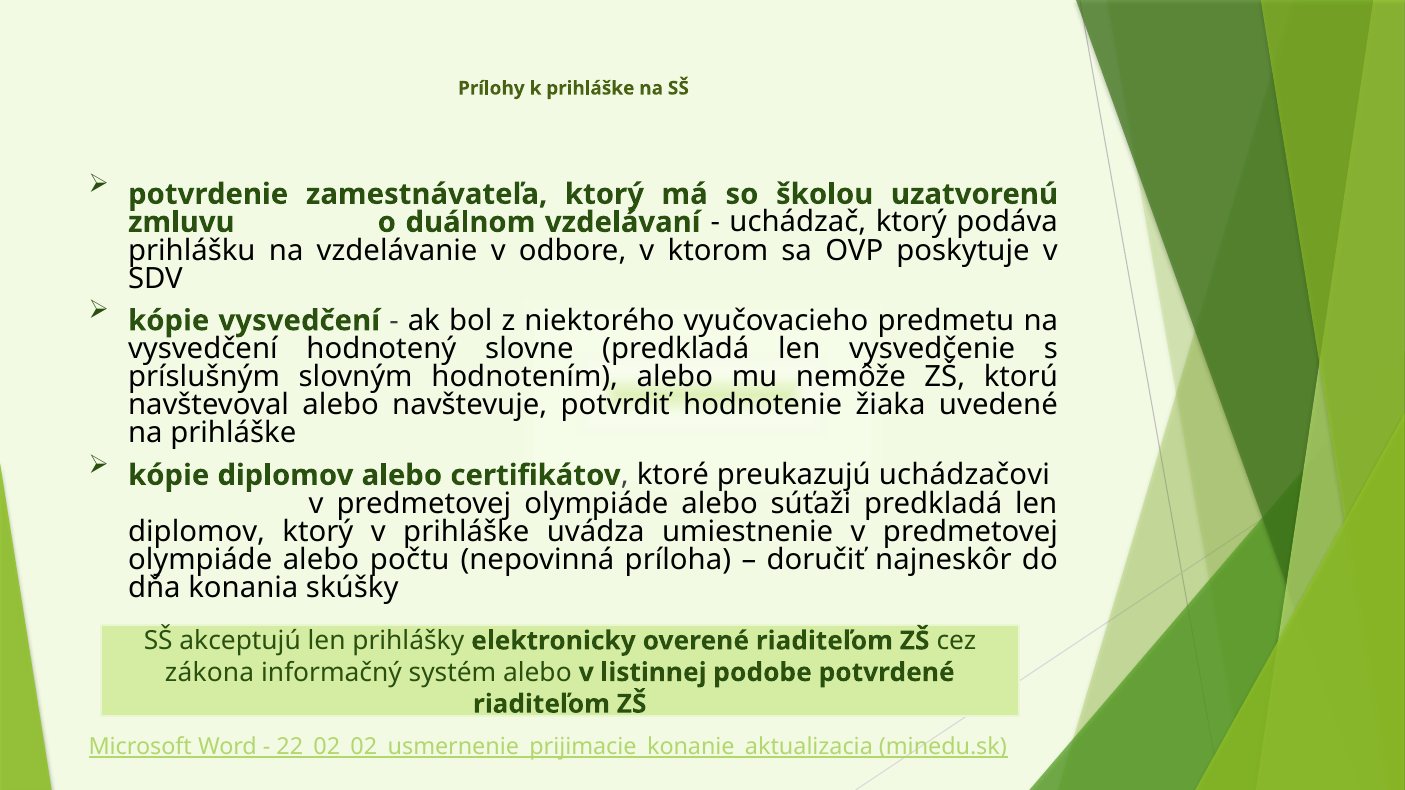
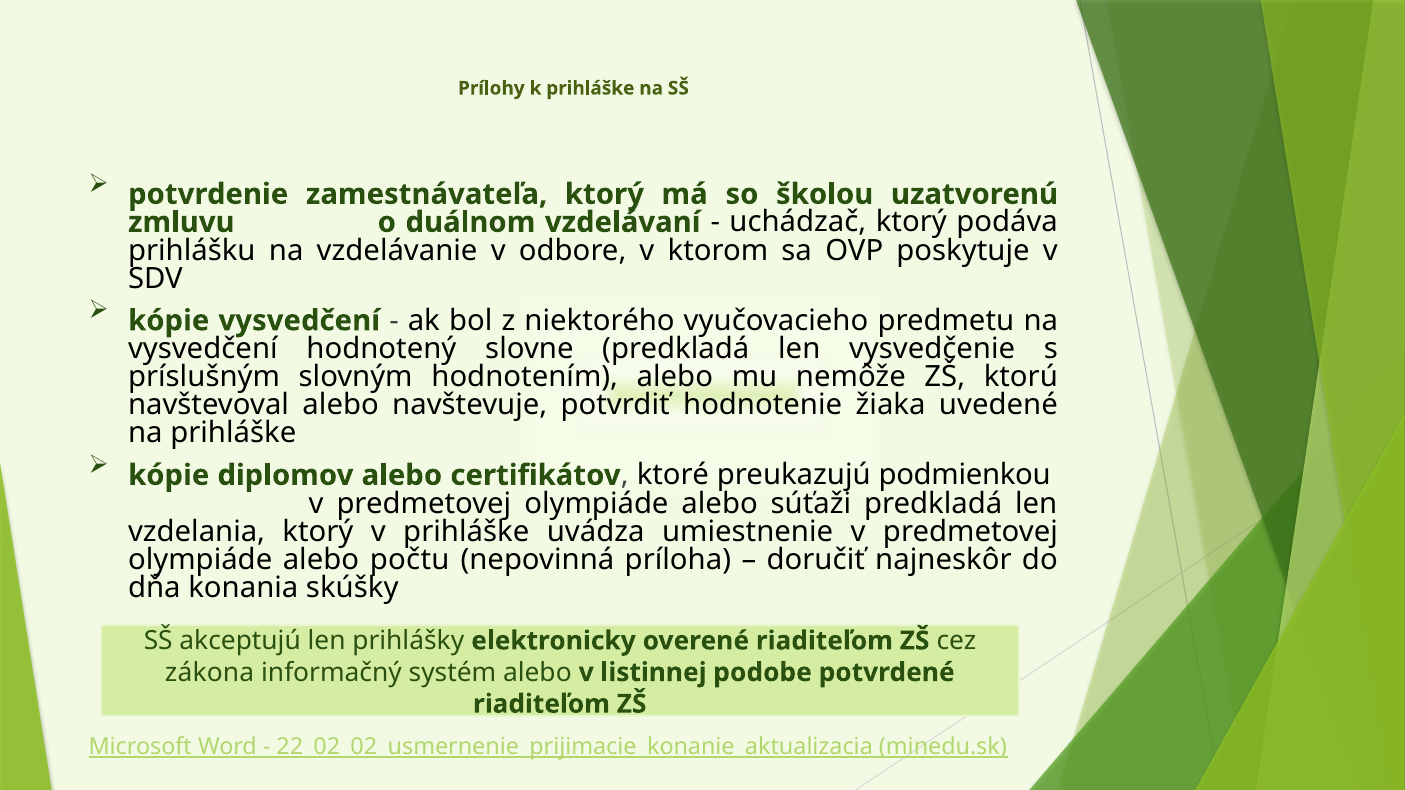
uchádzačovi: uchádzačovi -> podmienkou (965, 475)
diplomov: diplomov -> vzdelania (197, 532)
